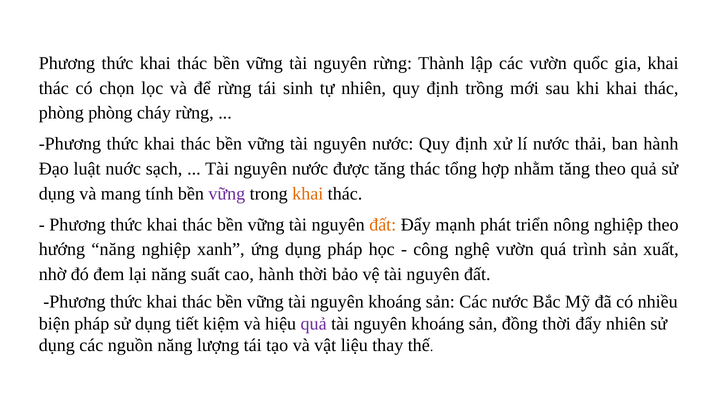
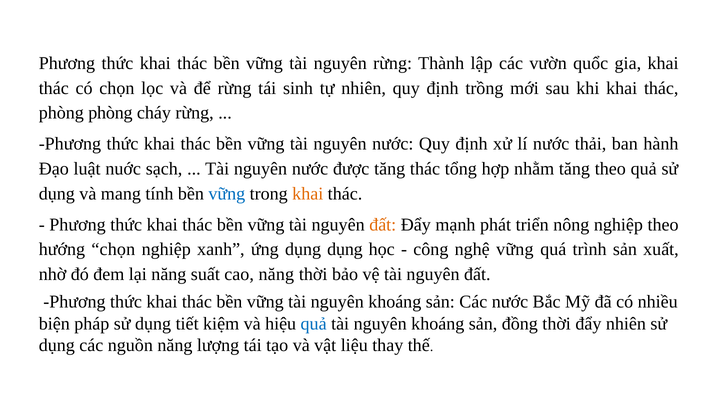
vững colour: purple -> blue (227, 193)
hướng năng: năng -> chọn (113, 249)
dụng pháp: pháp -> dụng (345, 249)
nghệ vườn: vườn -> vững (515, 249)
cao hành: hành -> năng (276, 274)
quả colour: purple -> blue (314, 323)
